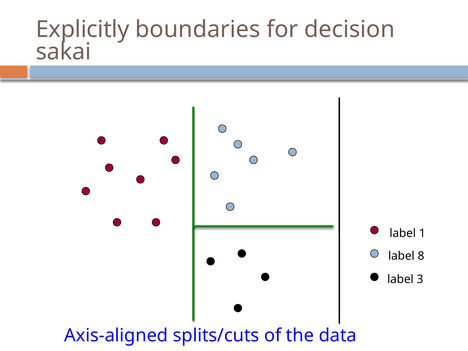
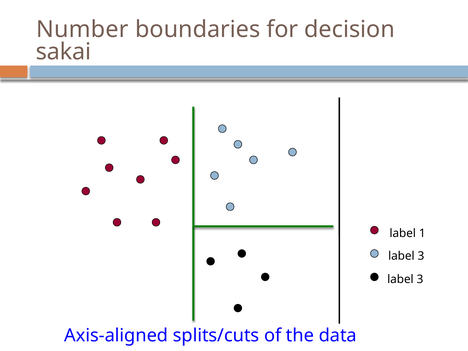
Explicitly: Explicitly -> Number (82, 29)
8: 8 -> 3 (421, 256)
